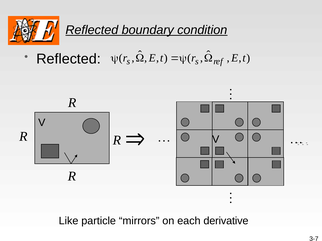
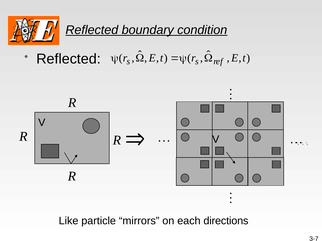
derivative: derivative -> directions (226, 221)
